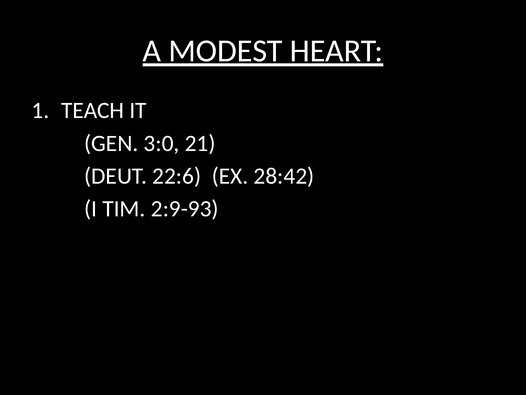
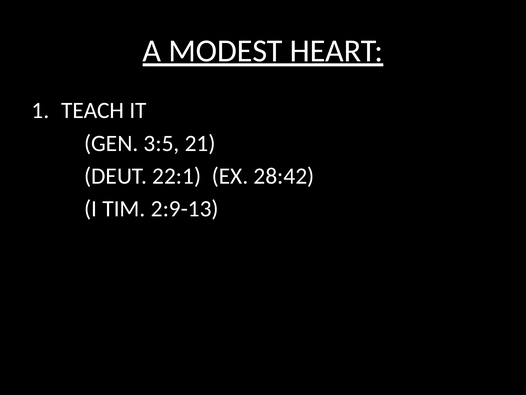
3:0: 3:0 -> 3:5 (162, 143)
22:6: 22:6 -> 22:1 (177, 176)
2:9-93: 2:9-93 -> 2:9-13 (185, 209)
